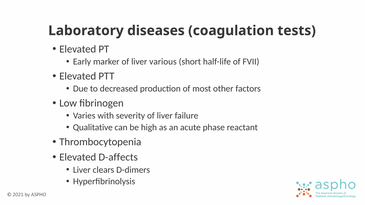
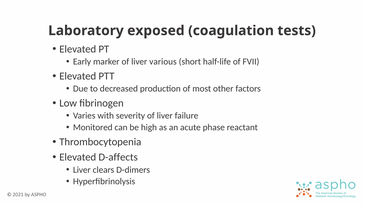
diseases: diseases -> exposed (156, 31)
Qualitative: Qualitative -> Monitored (93, 128)
